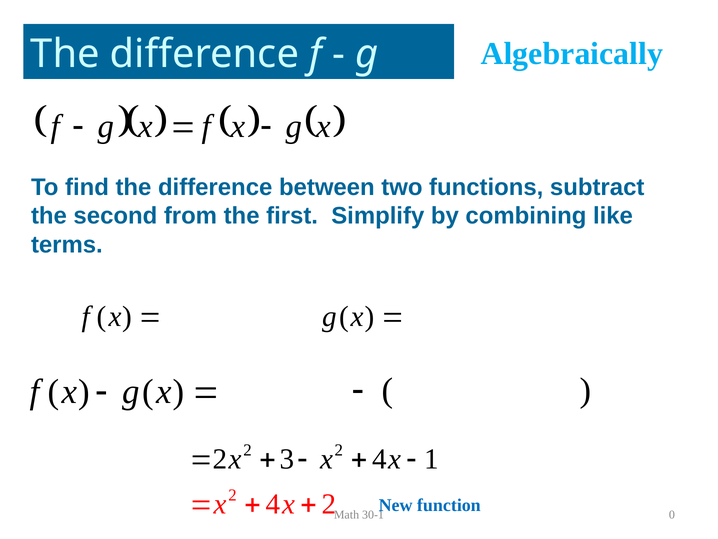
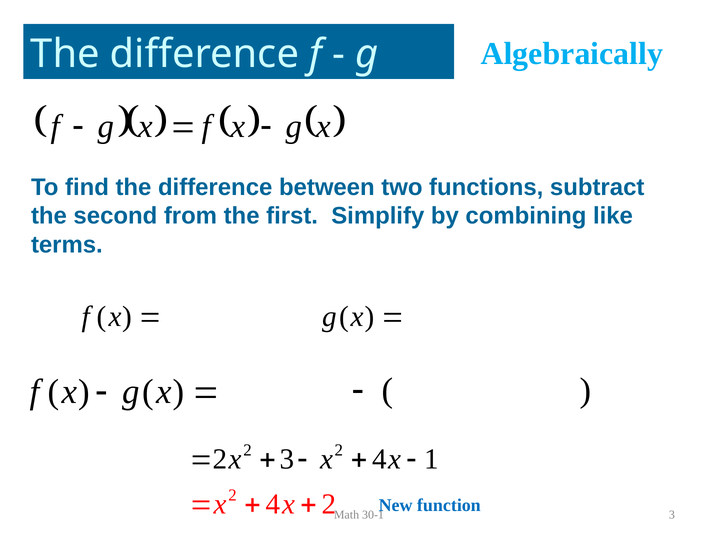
30-1 0: 0 -> 3 (672, 514)
